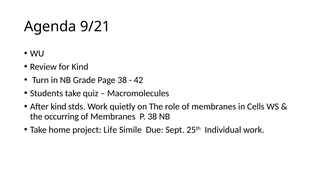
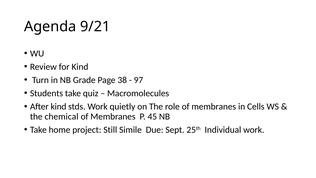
42: 42 -> 97 (138, 80)
occurring: occurring -> chemical (62, 116)
P 38: 38 -> 45 (152, 116)
Life: Life -> Still (110, 130)
